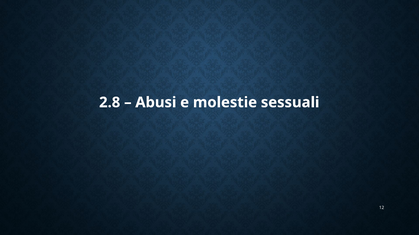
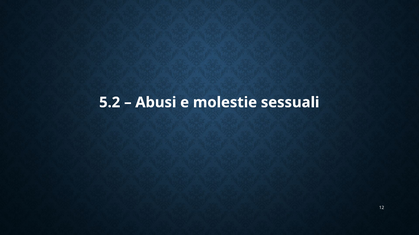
2.8: 2.8 -> 5.2 (110, 103)
